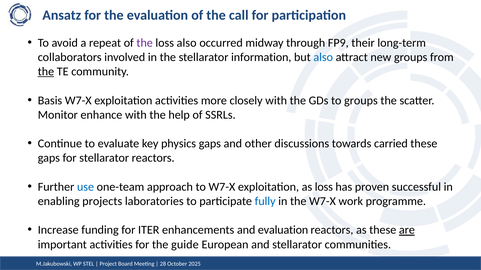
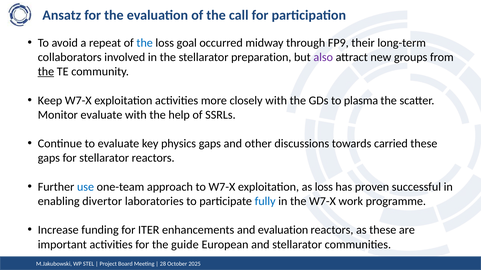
the colour: purple -> blue (145, 43)
loss also: also -> goal (187, 43)
information: information -> preparation (261, 57)
also colour: blue -> purple (323, 57)
Basis: Basis -> Keep (50, 101)
to groups: groups -> plasma (361, 101)
Monitor enhance: enhance -> evaluate (101, 115)
projects: projects -> divertor (102, 202)
are underline: present -> none (407, 230)
